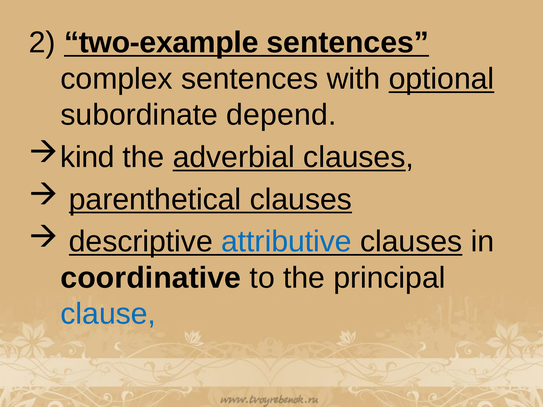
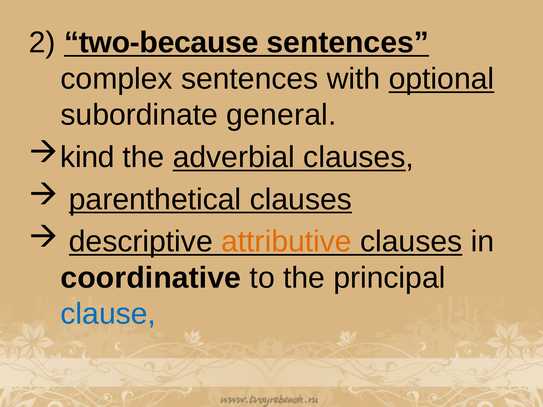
two-example: two-example -> two-because (161, 43)
depend: depend -> general (281, 115)
attributive colour: blue -> orange (286, 242)
